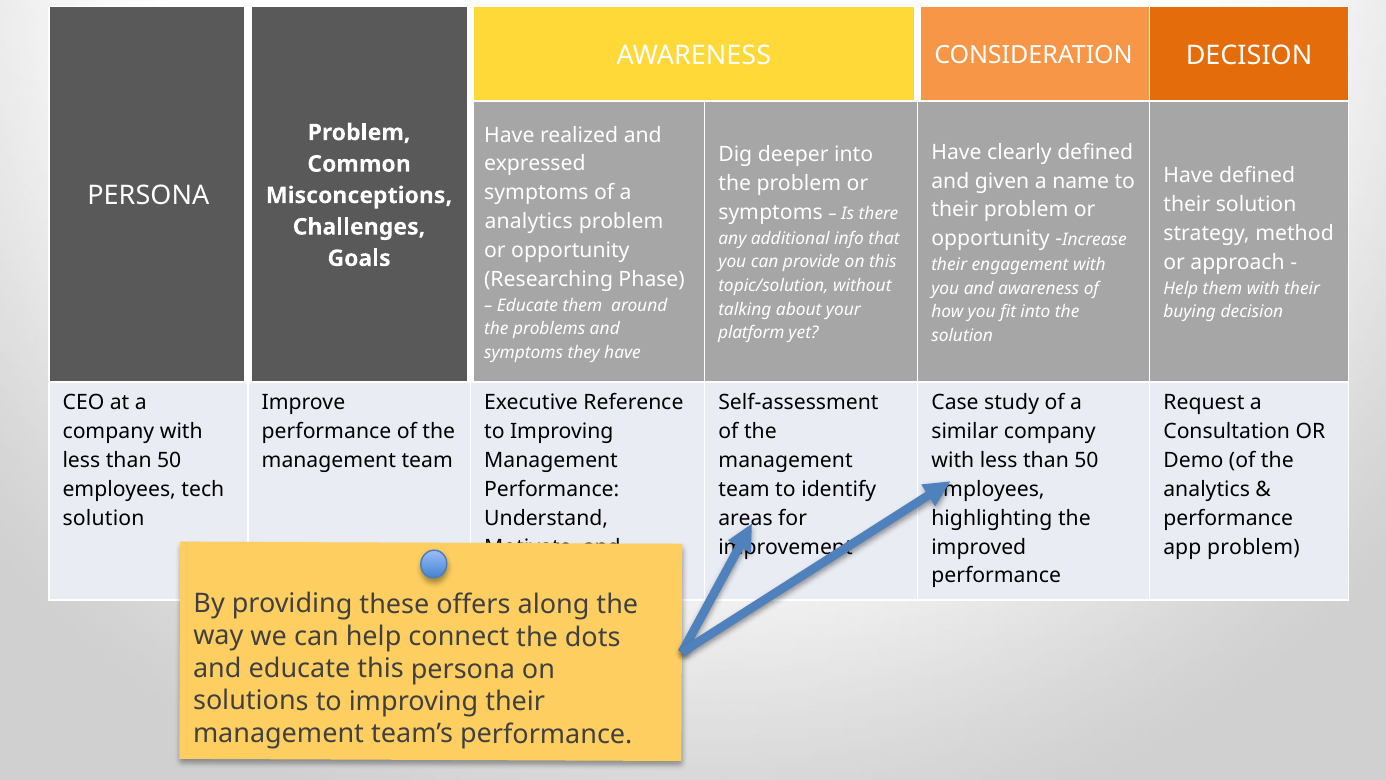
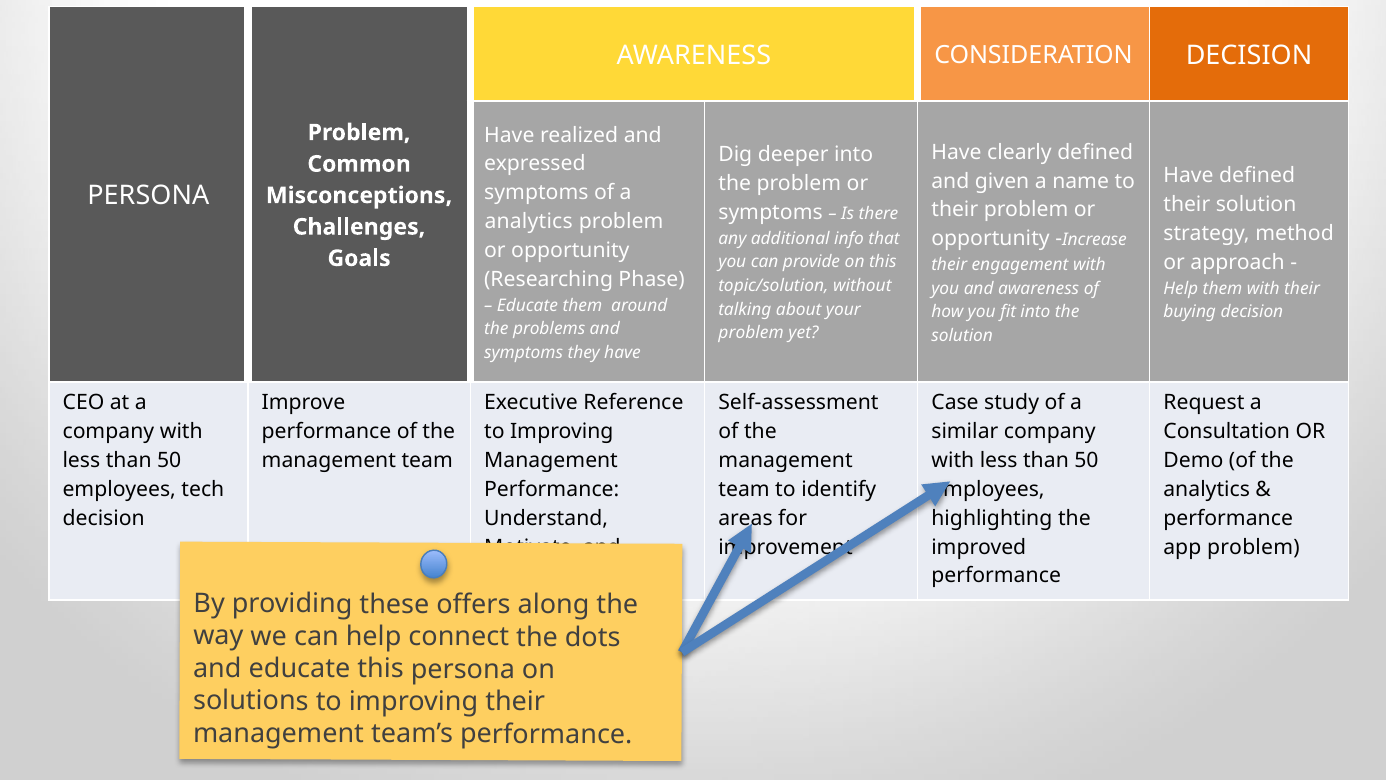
platform: platform -> problem (751, 333)
solution: solution -> decision (104, 518)
